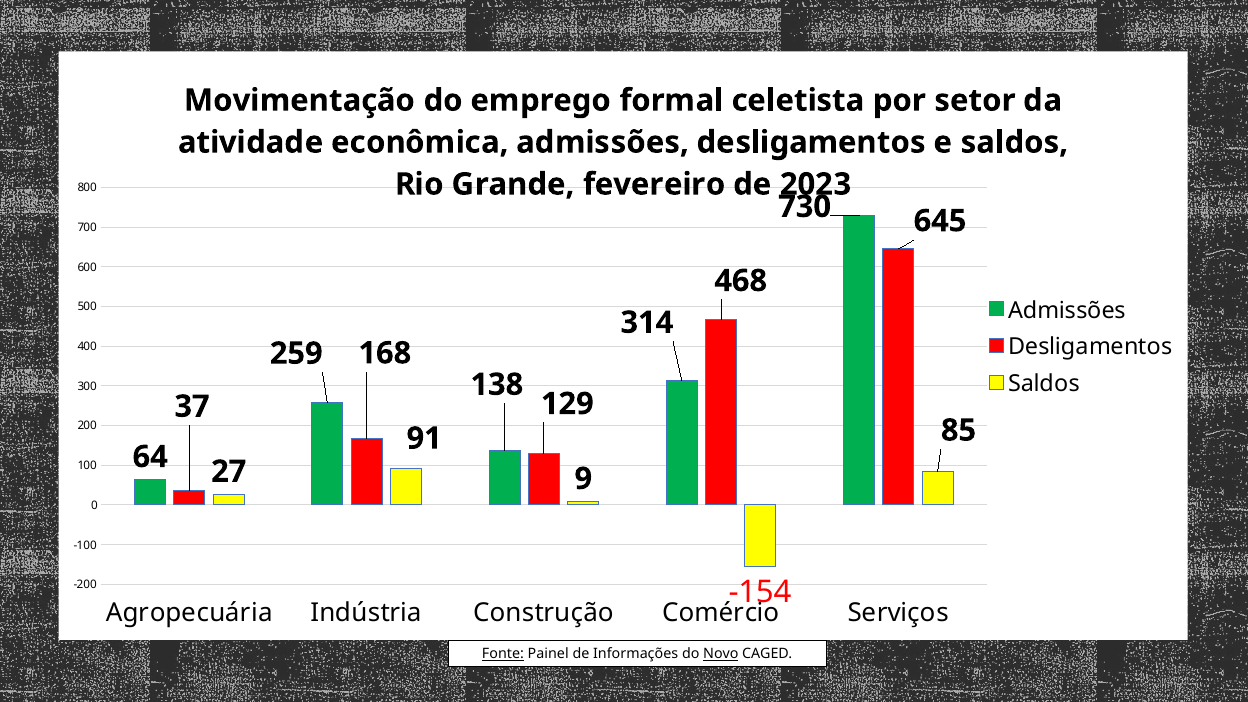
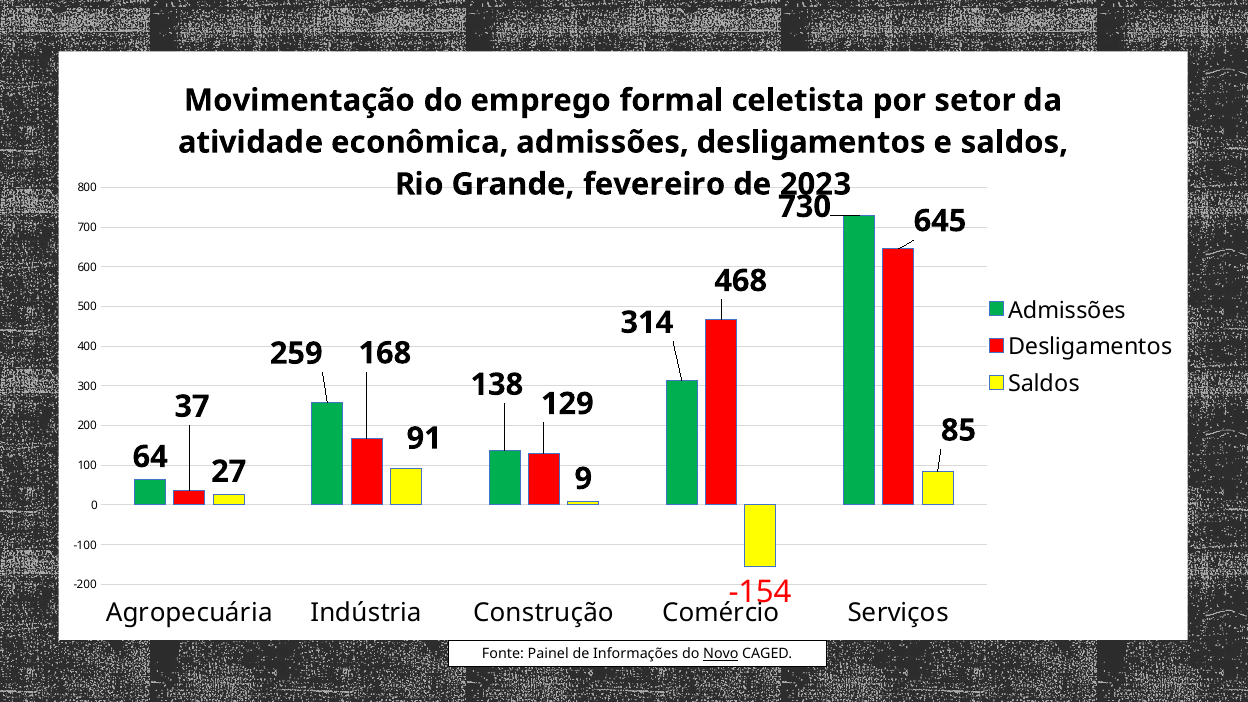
Fonte underline: present -> none (503, 654)
